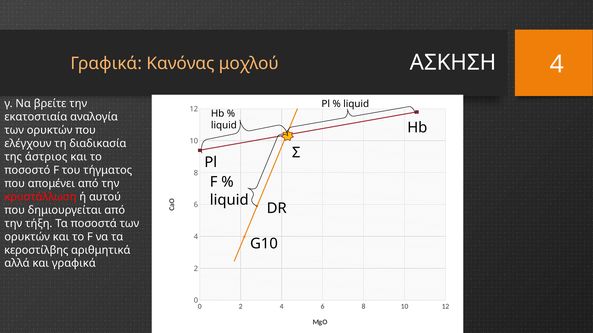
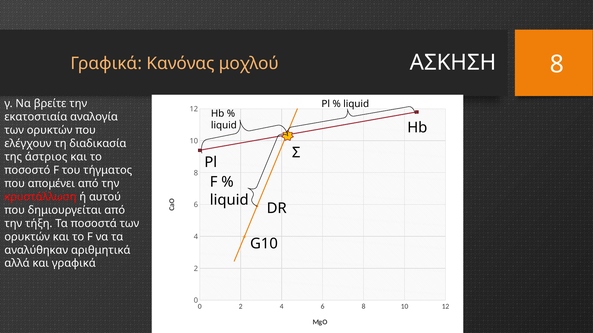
ΑΣΚΗΣΗ 4: 4 -> 8 (557, 64)
κεροστίλβης: κεροστίλβης -> αναλύθηκαν (36, 250)
